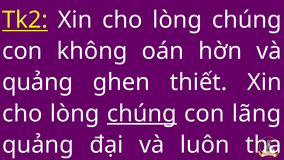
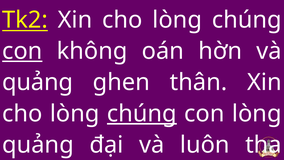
con underline: none -> present (22, 51)
thiết: thiết -> thân (199, 82)
con lãng: lãng -> lòng (257, 113)
